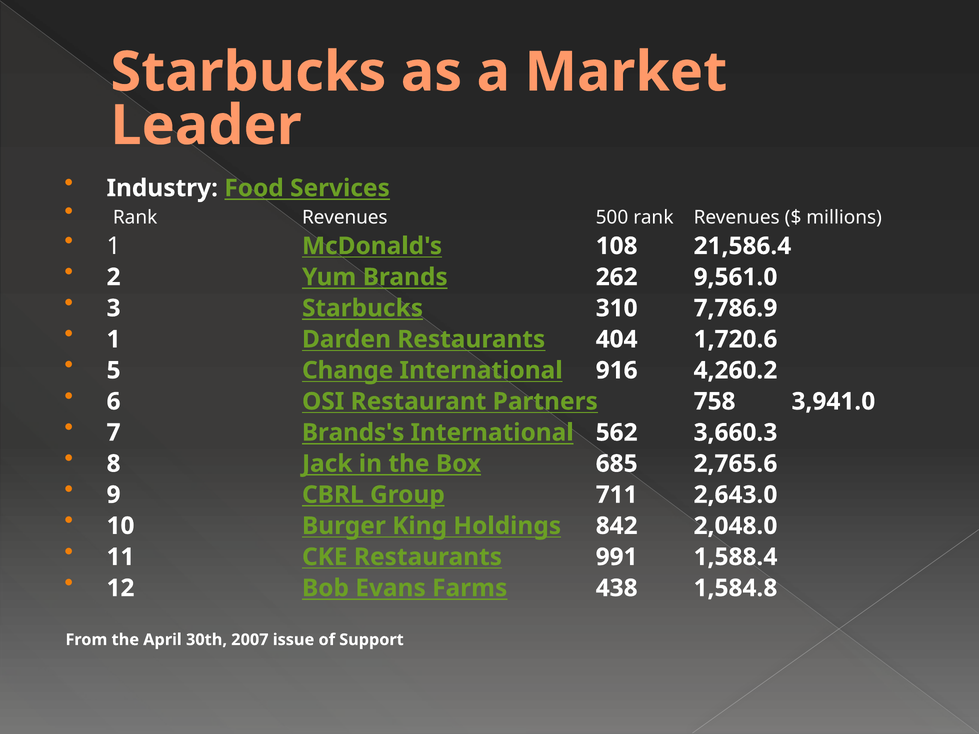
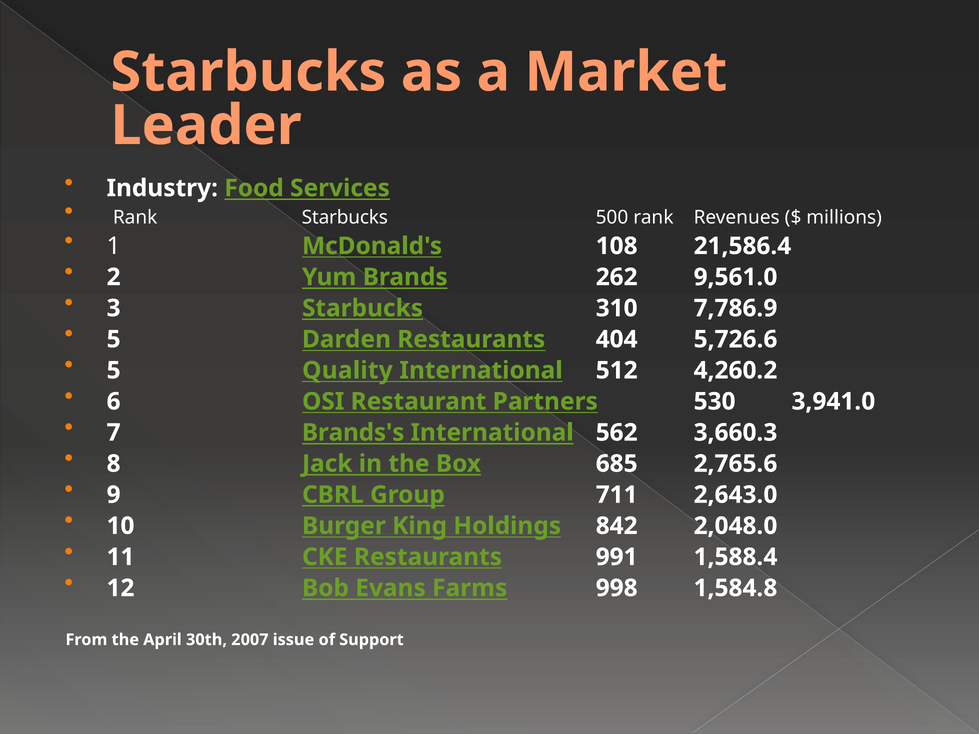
Revenues: Revenues -> Starbucks (345, 217)
1: 1 -> 5 (114, 339)
1,720.6: 1,720.6 -> 5,726.6 (736, 339)
Change: Change -> Quality (347, 371)
916: 916 -> 512 (617, 371)
758: 758 -> 530 (715, 402)
438: 438 -> 998 (617, 588)
